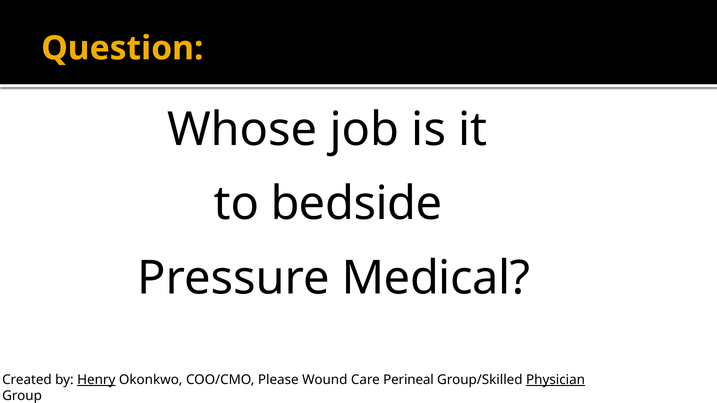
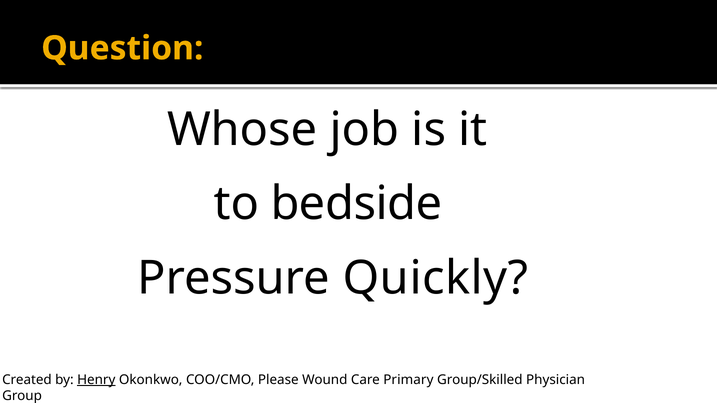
Medical: Medical -> Quickly (436, 278)
Perineal: Perineal -> Primary (408, 380)
Physician underline: present -> none (556, 380)
